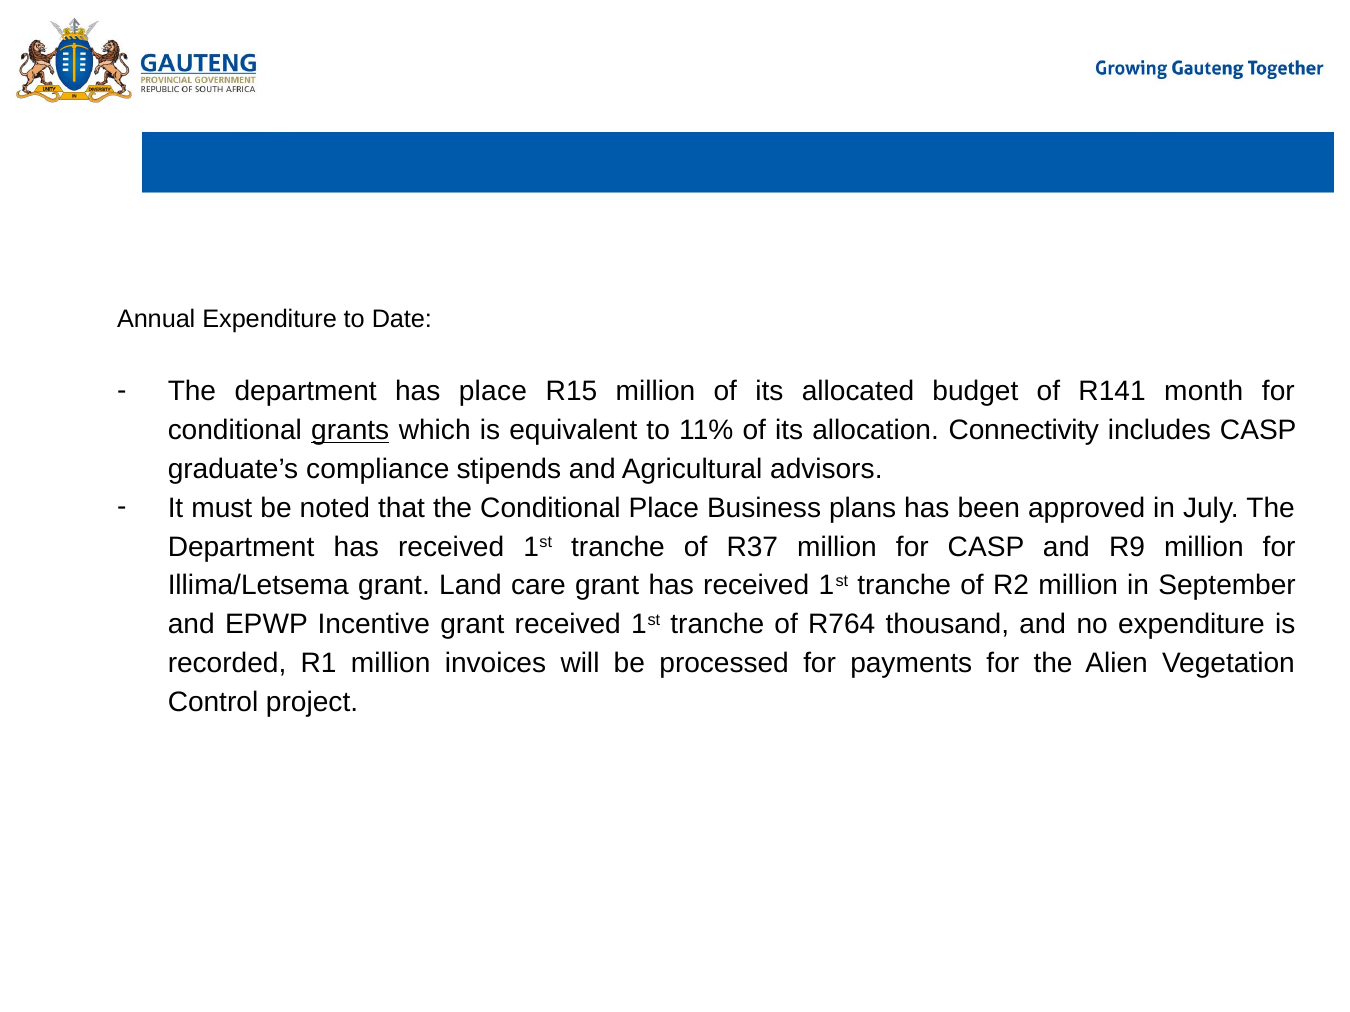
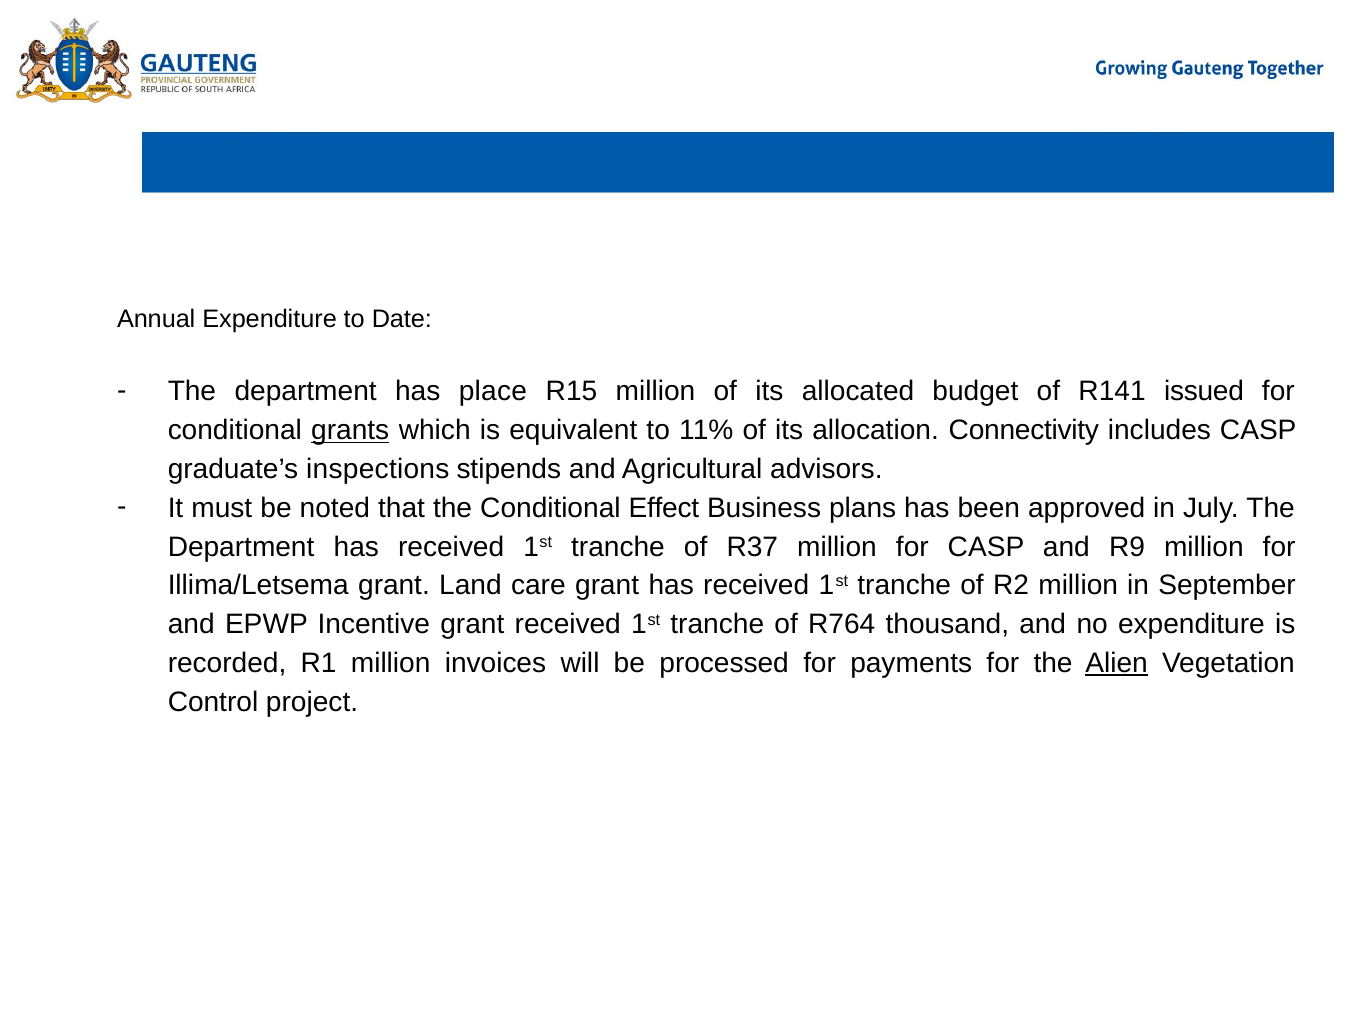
month: month -> issued (1204, 392)
compliance: compliance -> inspections (378, 469)
Conditional Place: Place -> Effect (664, 508)
Alien underline: none -> present (1117, 663)
